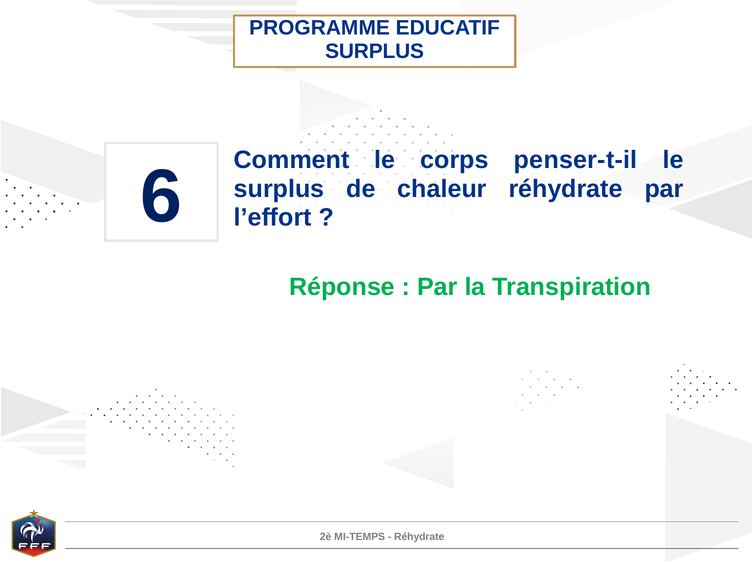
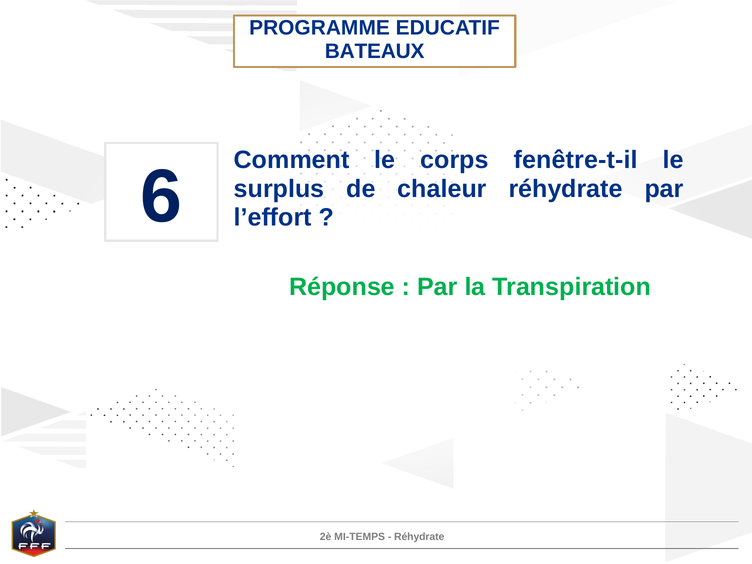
SURPLUS: SURPLUS -> BATEAUX (375, 52)
penser-t-il: penser-t-il -> fenêtre-t-il (576, 160)
